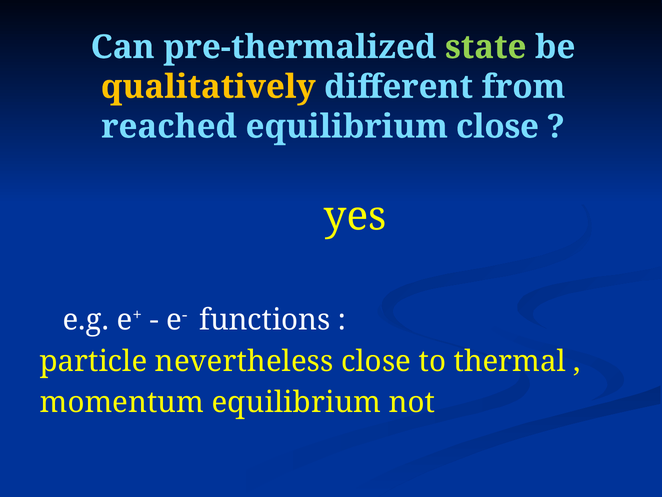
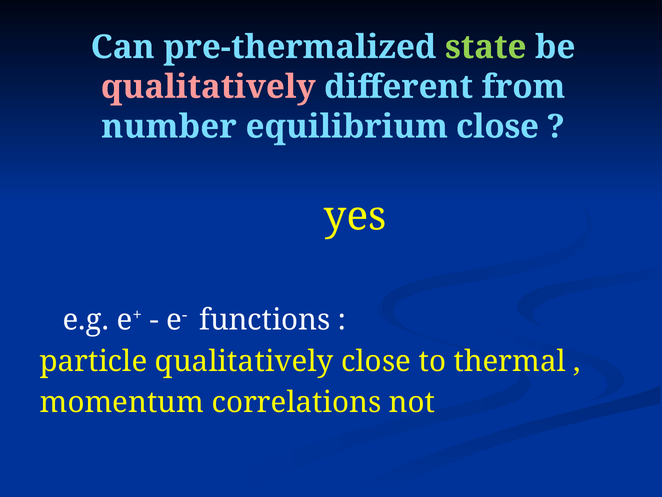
qualitatively colour: yellow -> pink (208, 87)
reached: reached -> number (169, 127)
particle nevertheless: nevertheless -> qualitatively (244, 361)
momentum equilibrium: equilibrium -> correlations (296, 402)
